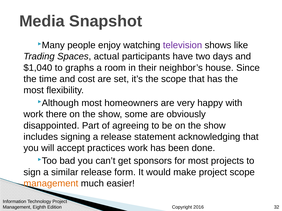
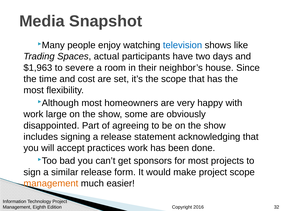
television colour: purple -> blue (183, 45)
$1,040: $1,040 -> $1,963 (38, 68)
graphs: graphs -> severe (80, 68)
there: there -> large (56, 115)
